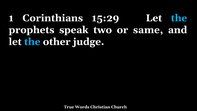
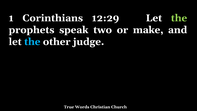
15:29: 15:29 -> 12:29 (105, 18)
the colour: light blue -> light green (179, 18)
same: same -> make (148, 30)
